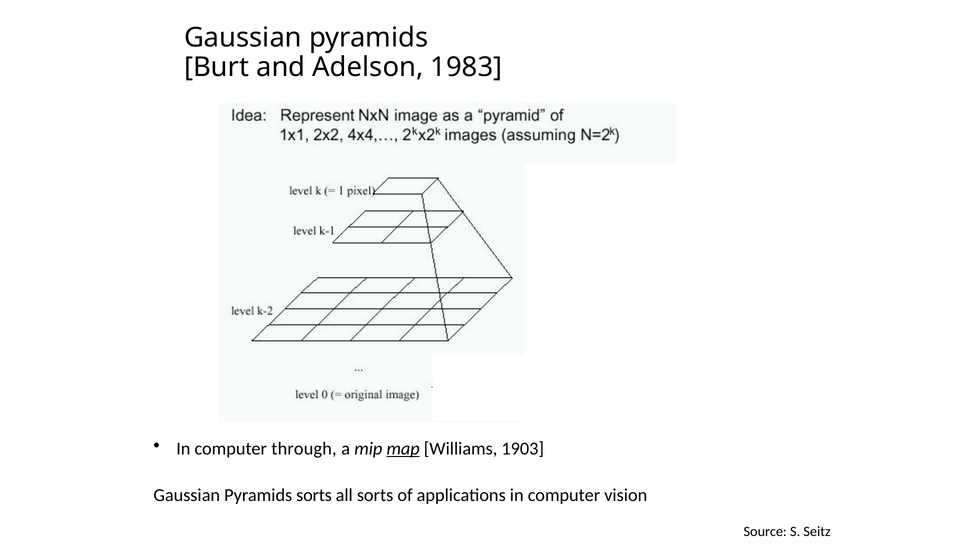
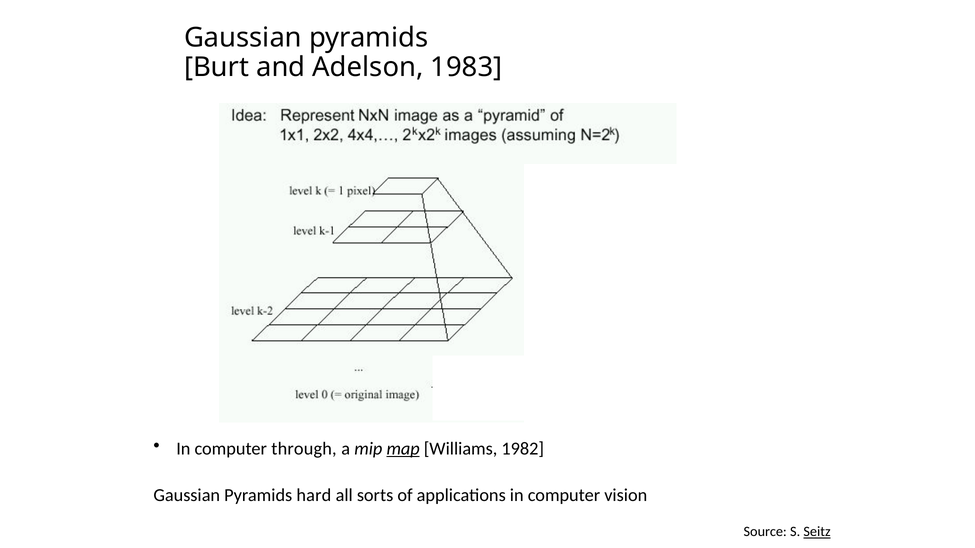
1903: 1903 -> 1982 (523, 449)
Pyramids sorts: sorts -> hard (314, 496)
Seitz underline: none -> present (817, 532)
